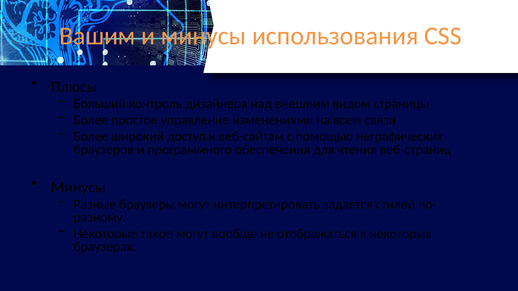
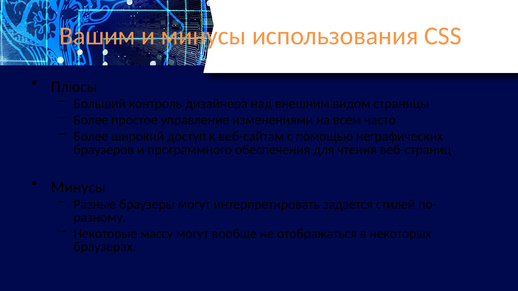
связи: связи -> часто (380, 120)
такое: такое -> массу (157, 234)
